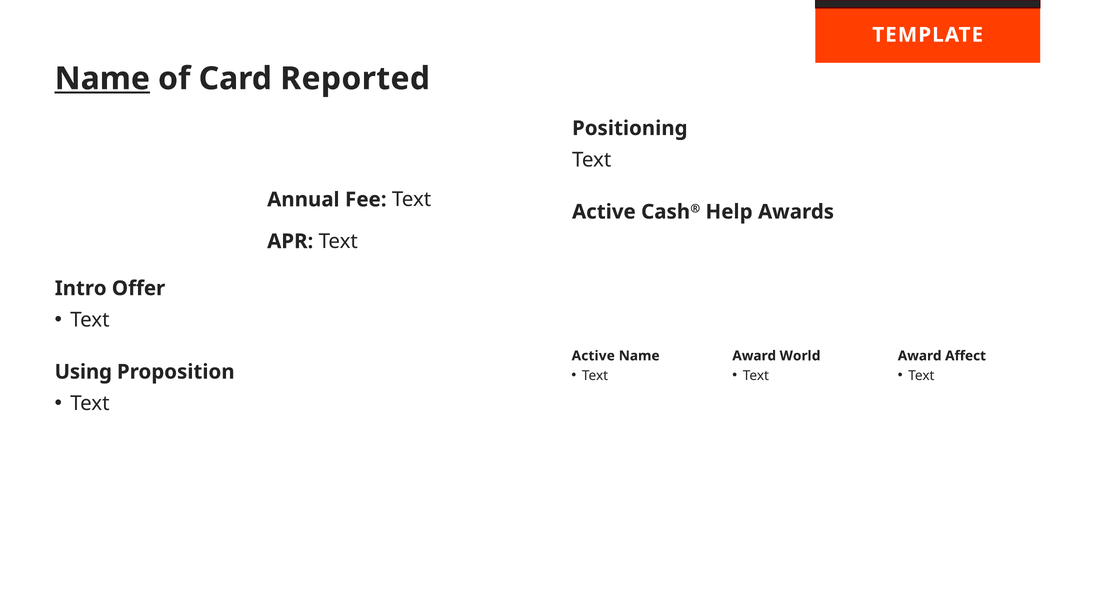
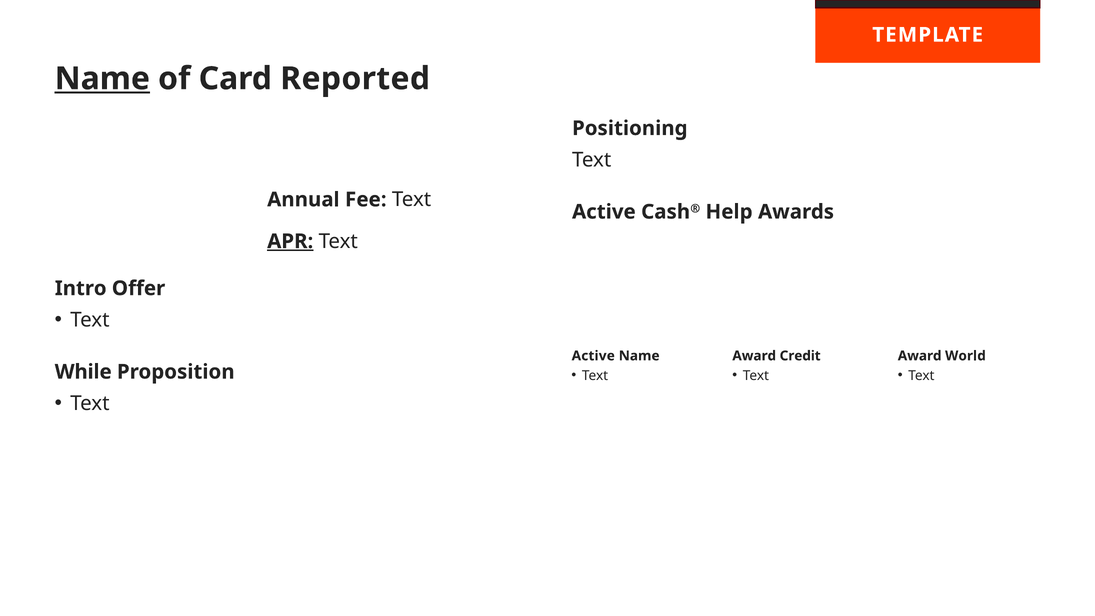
APR underline: none -> present (290, 241)
World: World -> Credit (800, 356)
Affect: Affect -> World (965, 356)
Using: Using -> While (83, 372)
